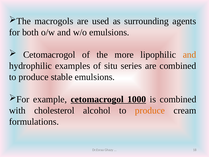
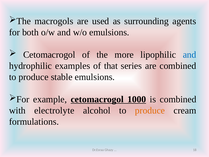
and colour: orange -> blue (190, 55)
situ: situ -> that (111, 66)
cholesterol: cholesterol -> electrolyte (54, 110)
